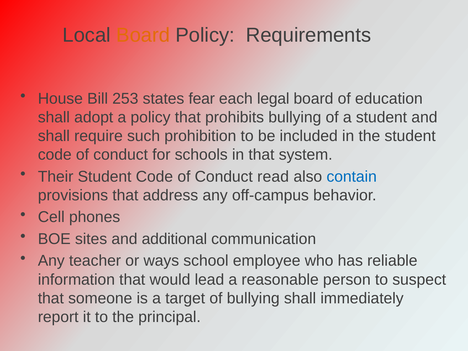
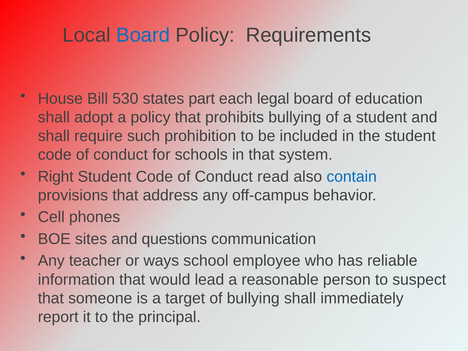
Board colour: orange -> blue (143, 35)
253: 253 -> 530 (125, 99)
fear: fear -> part (202, 99)
Their: Their -> Right (56, 177)
additional: additional -> questions (174, 239)
